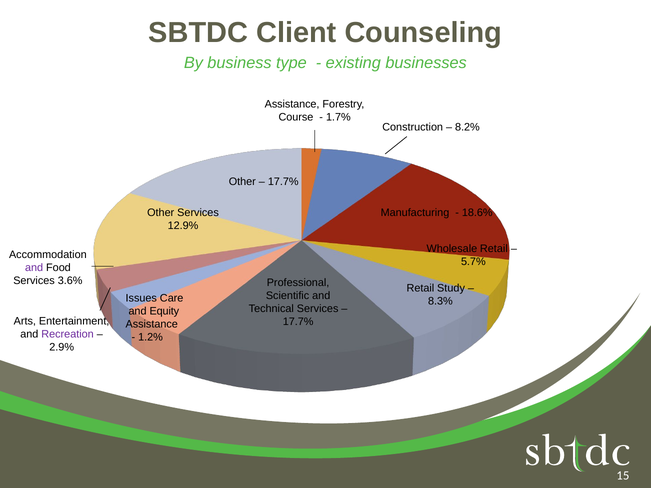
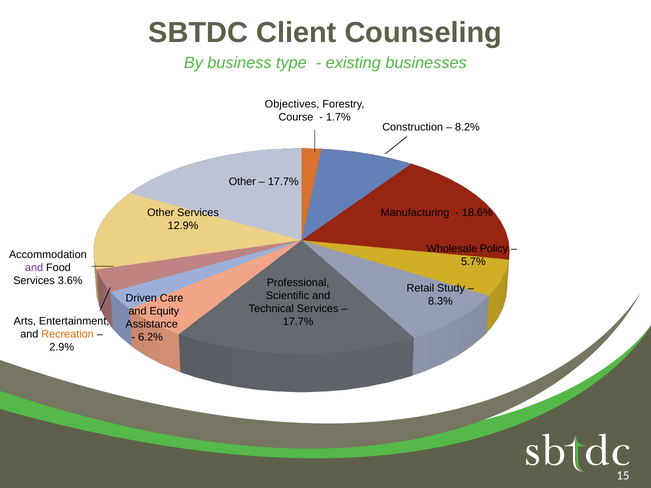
Assistance: Assistance -> Objectives (292, 104)
Wholesale Retail: Retail -> Policy (494, 249)
Issues: Issues -> Driven (141, 298)
Recreation colour: purple -> orange (68, 334)
1.2%: 1.2% -> 6.2% (151, 337)
